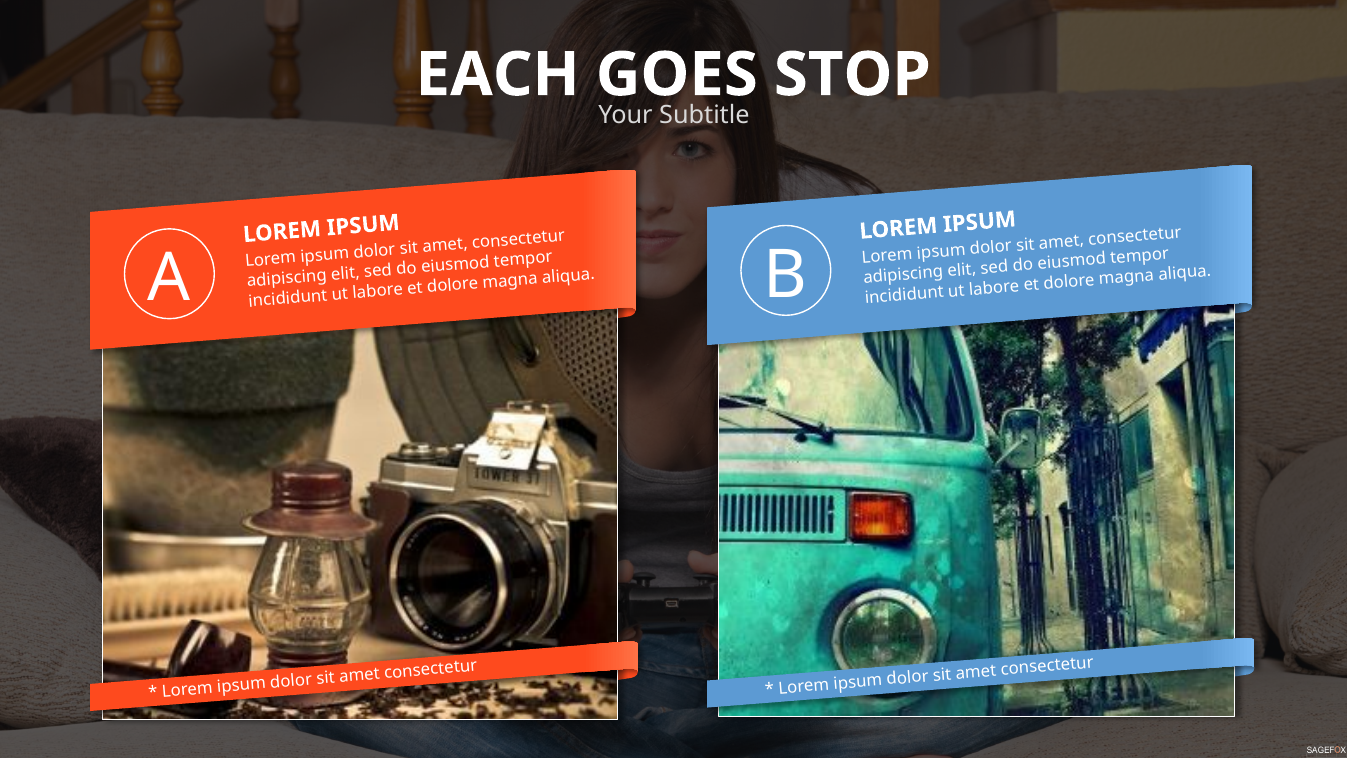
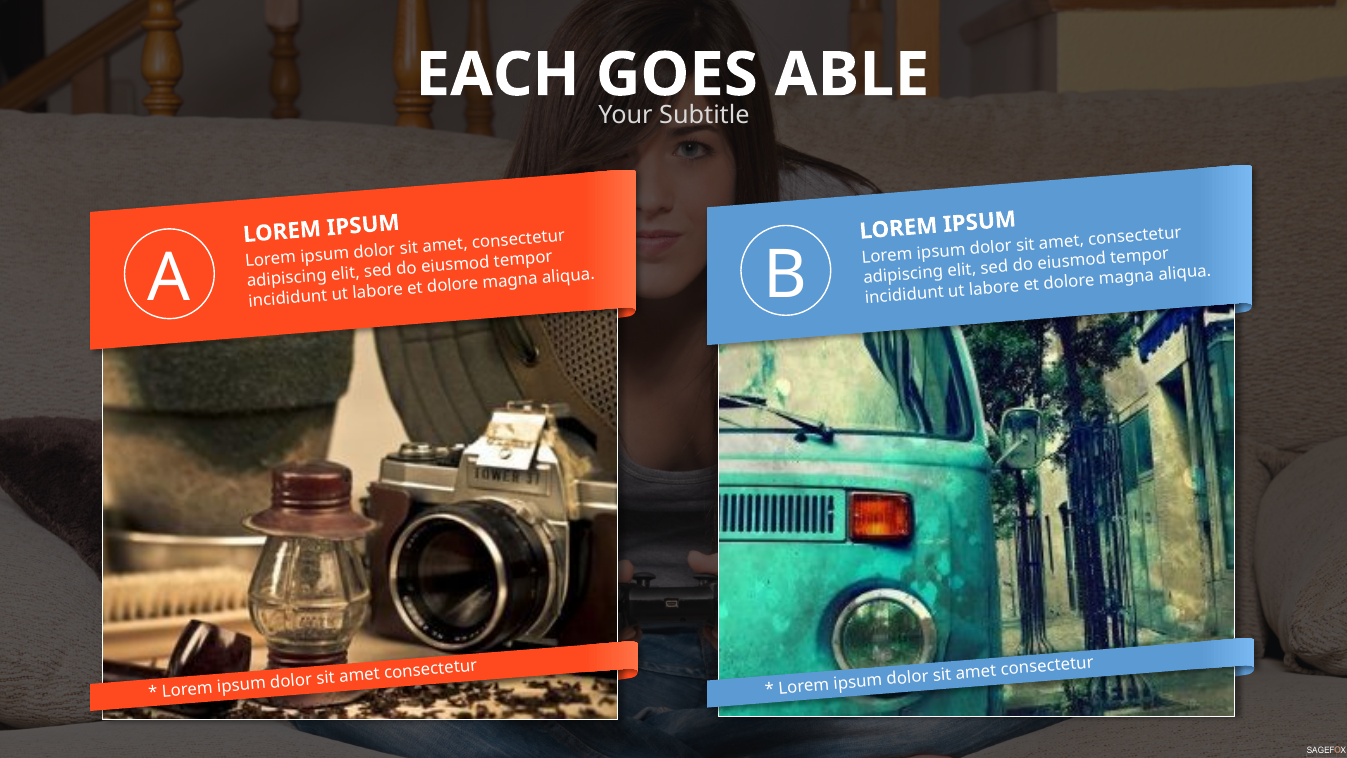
STOP: STOP -> ABLE (852, 75)
